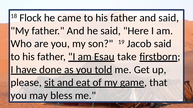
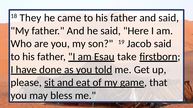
Flock: Flock -> They (30, 18)
